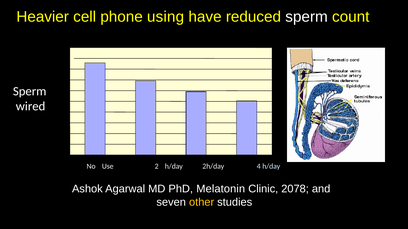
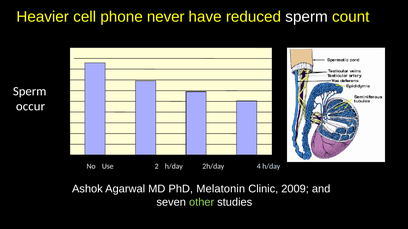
using: using -> never (166, 17)
wired: wired -> occur (30, 107)
2078: 2078 -> 2009 (295, 189)
other colour: yellow -> light green (202, 202)
